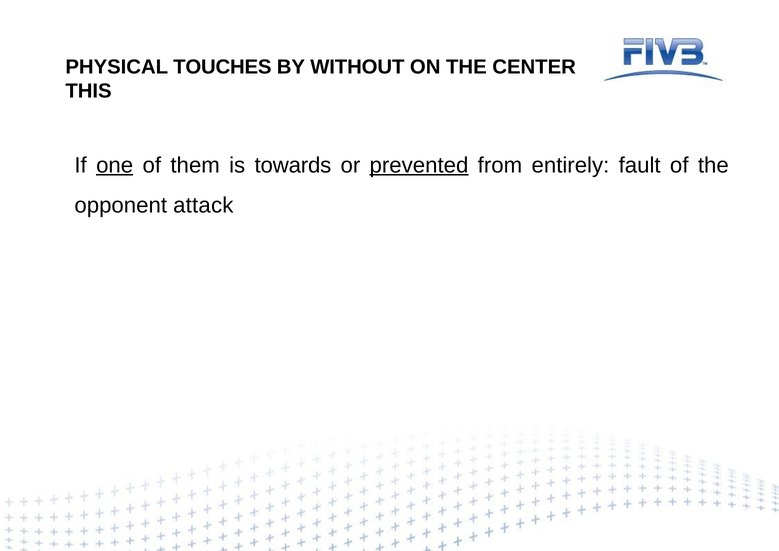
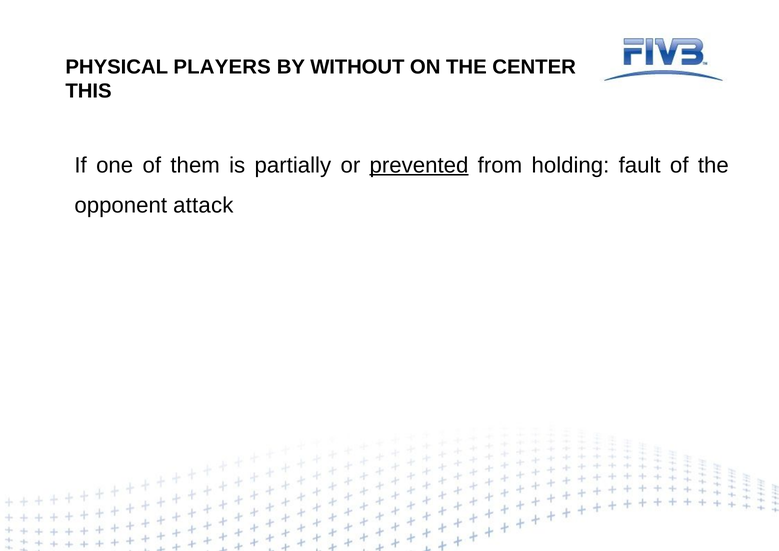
TOUCHES: TOUCHES -> PLAYERS (222, 67)
one underline: present -> none (115, 165)
towards: towards -> partially (293, 165)
entirely: entirely -> holding (570, 165)
